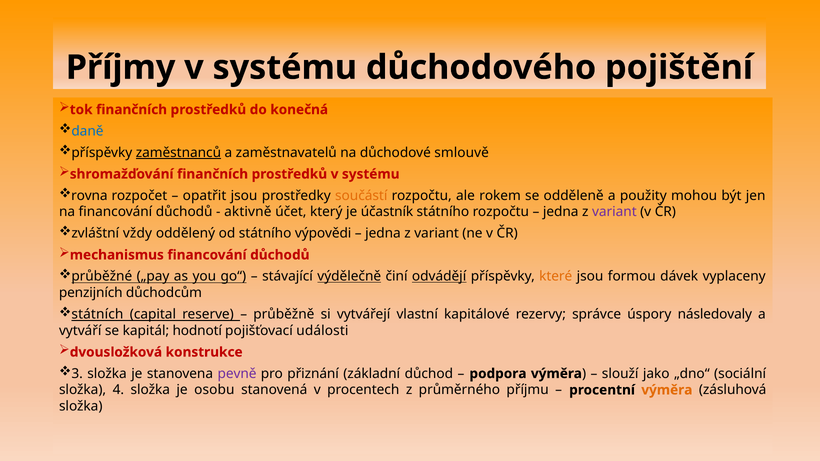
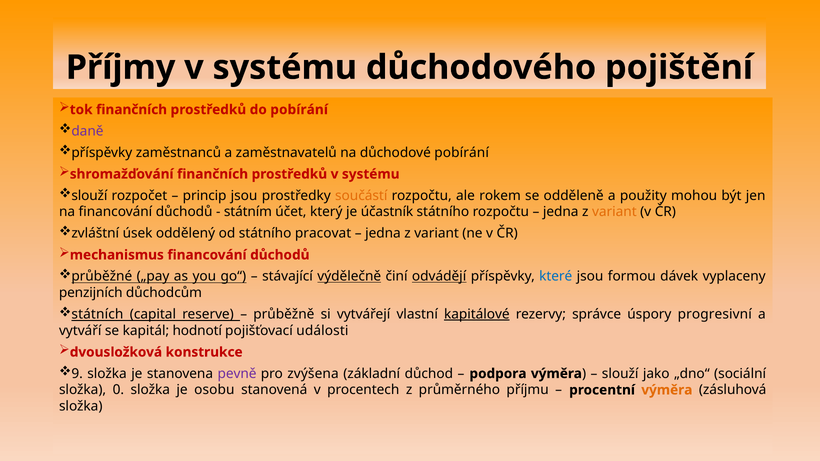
do konečná: konečná -> pobírání (299, 110)
daně colour: blue -> purple (87, 131)
zaměstnanců underline: present -> none (178, 153)
důchodové smlouvě: smlouvě -> pobírání (462, 153)
rovna: rovna -> slouží (89, 196)
opatřit: opatřit -> princip (205, 196)
aktivně: aktivně -> státním (248, 212)
variant colour: purple -> orange (614, 212)
vždy: vždy -> úsek (138, 234)
výpovědi: výpovědi -> pracovat (323, 234)
které colour: orange -> blue (556, 277)
kapitálové underline: none -> present (477, 314)
následovaly: následovaly -> progresivní (715, 314)
3: 3 -> 9 (77, 374)
přiznání: přiznání -> zvýšena (313, 374)
4: 4 -> 0 (118, 390)
